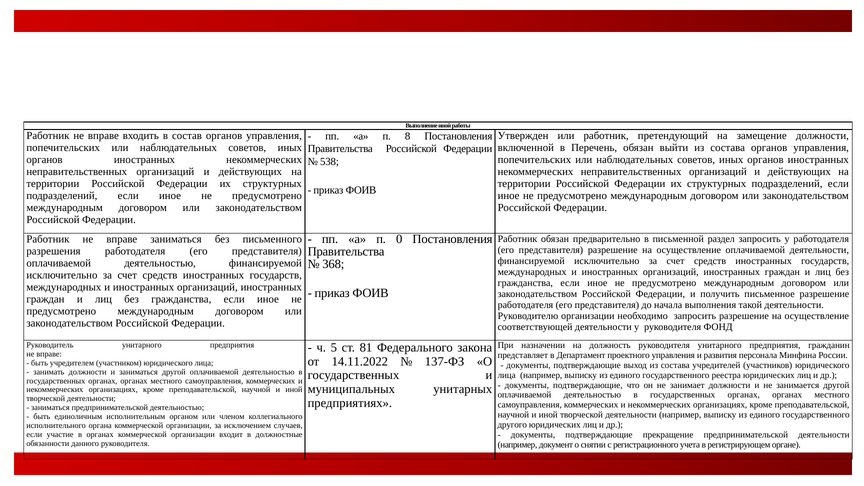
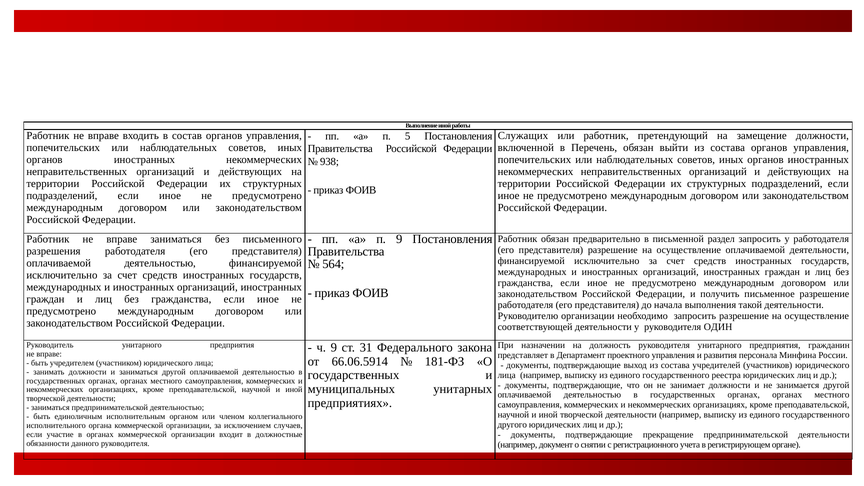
Утвержден: Утвержден -> Служащих (523, 136)
8: 8 -> 5 (408, 136)
538: 538 -> 938 (329, 161)
п 0: 0 -> 9 (399, 239)
368: 368 -> 564 (333, 264)
ФОНД: ФОНД -> ОДИН (718, 327)
ч 5: 5 -> 9 (334, 347)
81: 81 -> 31 (366, 347)
14.11.2022: 14.11.2022 -> 66.06.5914 (360, 361)
137-ФЗ: 137-ФЗ -> 181-ФЗ (445, 361)
